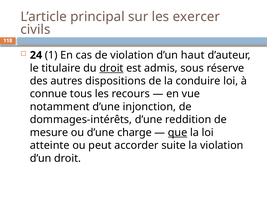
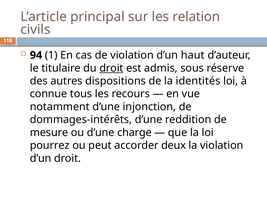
exercer: exercer -> relation (196, 17)
24: 24 -> 94 (36, 55)
conduire: conduire -> identités (198, 81)
que underline: present -> none (178, 133)
atteinte: atteinte -> pourrez (50, 146)
suite: suite -> deux (174, 146)
